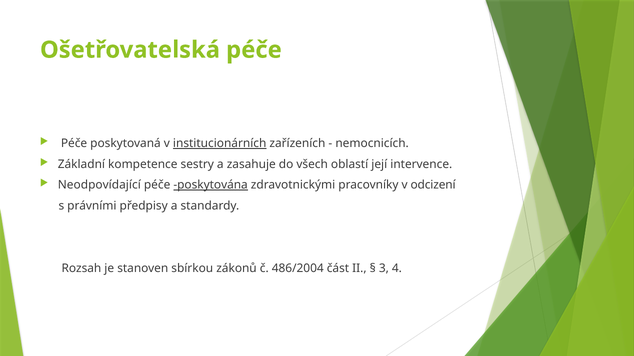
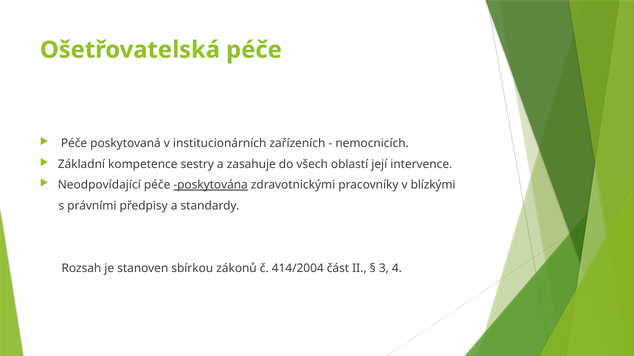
institucionárních underline: present -> none (220, 144)
odcizení: odcizení -> blízkými (433, 185)
486/2004: 486/2004 -> 414/2004 (298, 269)
